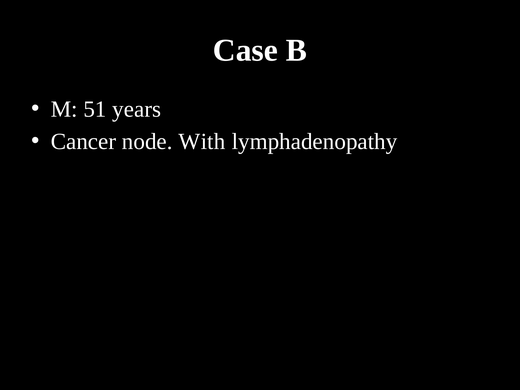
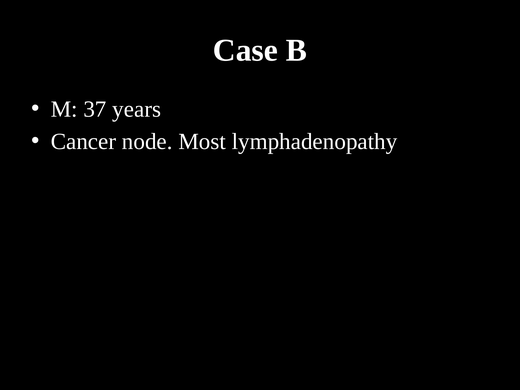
51: 51 -> 37 (95, 109)
With: With -> Most (202, 141)
